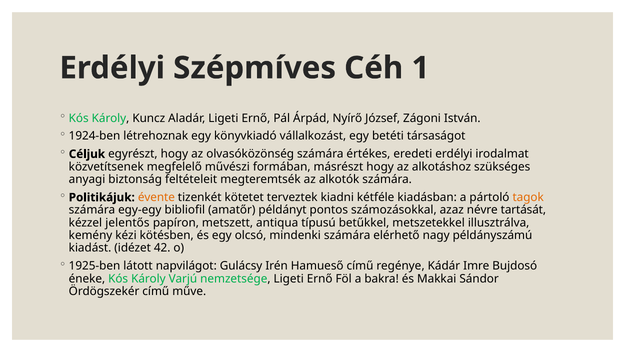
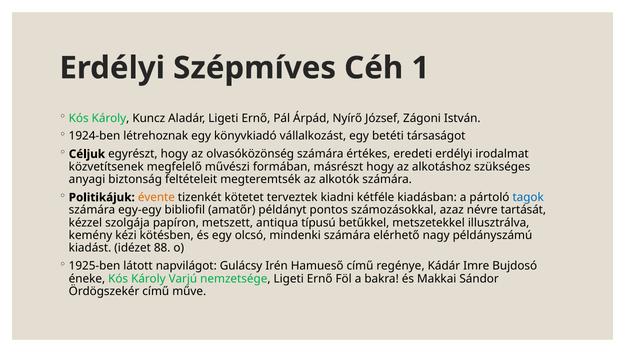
tagok colour: orange -> blue (528, 197)
jelentős: jelentős -> szolgája (127, 222)
42: 42 -> 88 (162, 248)
